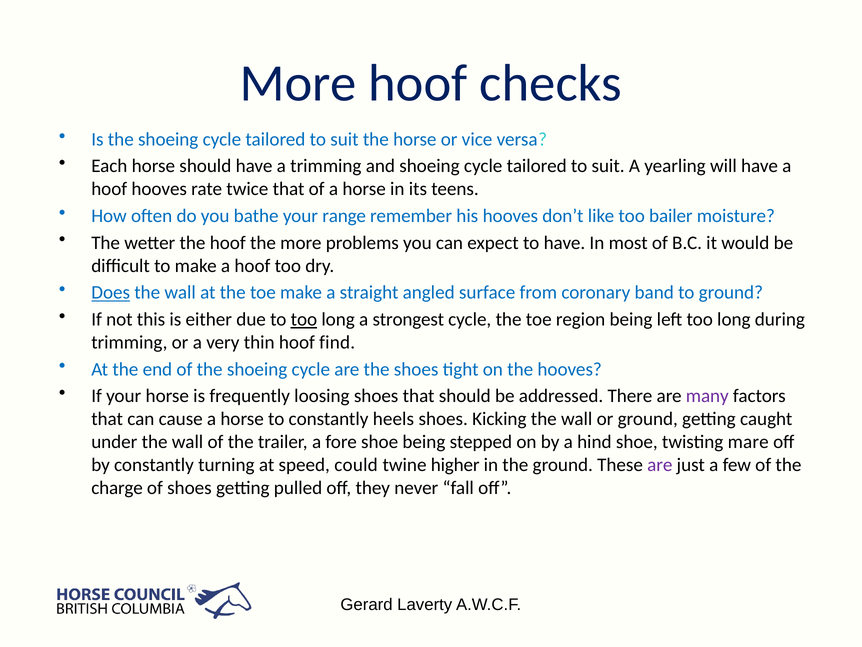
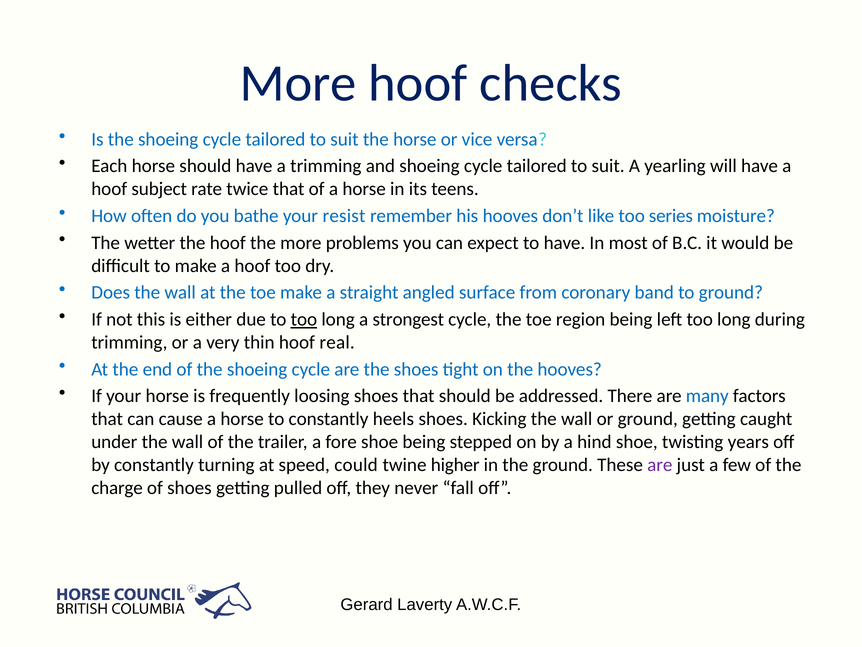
hoof hooves: hooves -> subject (159, 189)
range: range -> resist (344, 216)
bailer: bailer -> series (671, 216)
Does underline: present -> none (111, 292)
find: find -> real (337, 342)
many colour: purple -> blue (707, 396)
mare: mare -> years (748, 442)
